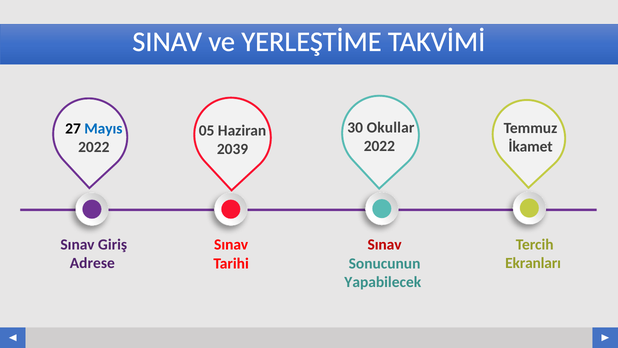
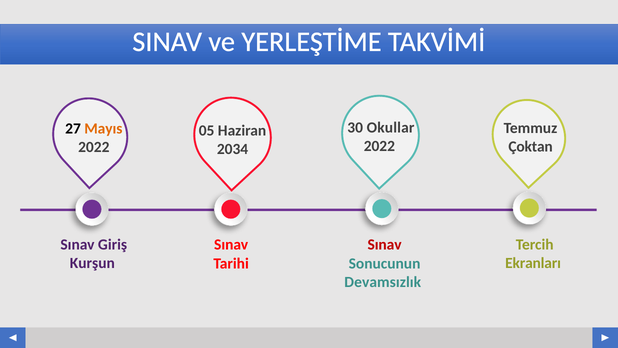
Mayıs colour: blue -> orange (103, 128)
İkamet: İkamet -> Çoktan (531, 147)
2039: 2039 -> 2034 (233, 149)
Adrese: Adrese -> Kurşun (92, 263)
Yapabilecek: Yapabilecek -> Devamsızlık (383, 282)
